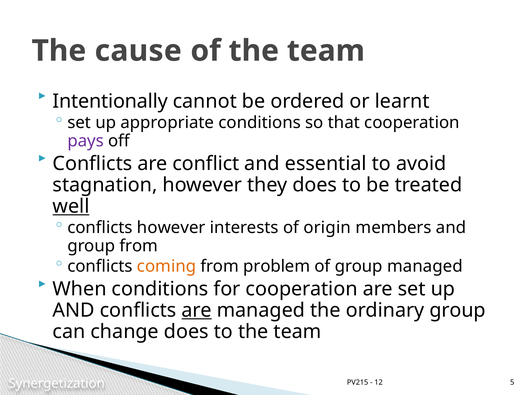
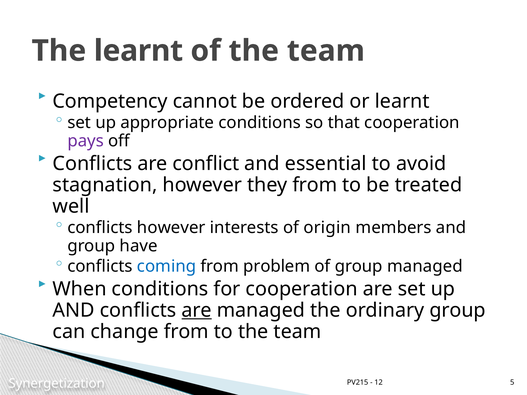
The cause: cause -> learnt (139, 51)
Intentionally: Intentionally -> Competency (110, 101)
they does: does -> from (315, 185)
well underline: present -> none (71, 206)
group from: from -> have (139, 246)
coming colour: orange -> blue (167, 266)
change does: does -> from (186, 332)
